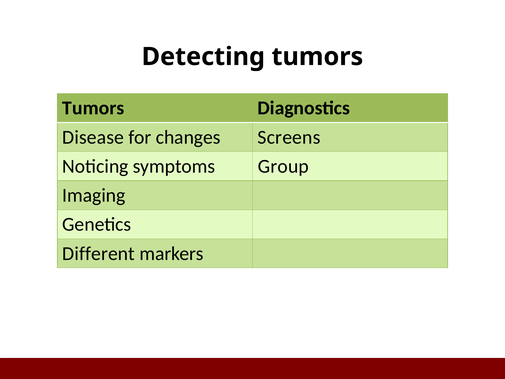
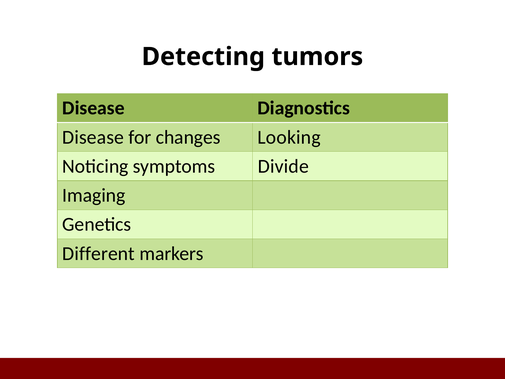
Tumors: Tumors -> Disease (93, 108)
Screens: Screens -> Looking (289, 137)
Group: Group -> Divide (283, 166)
